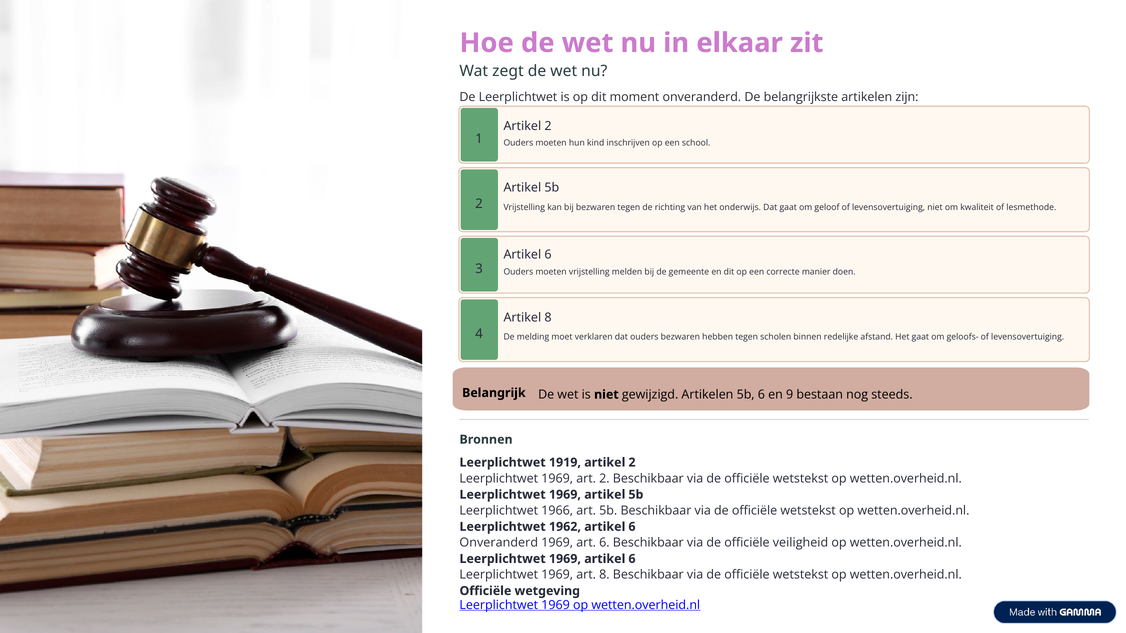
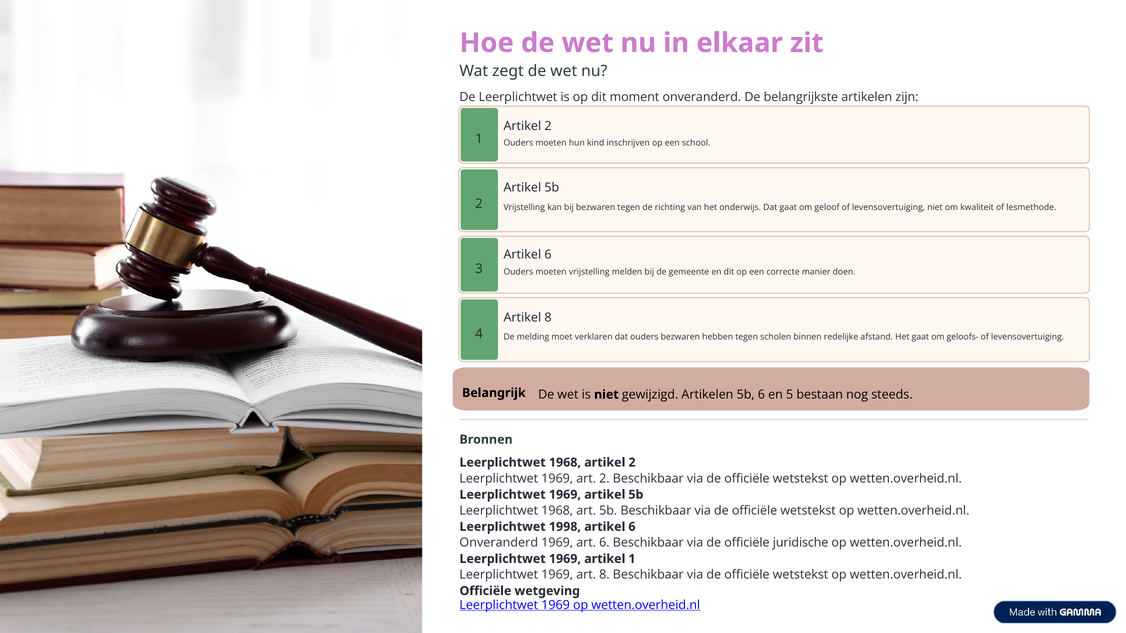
9: 9 -> 5 (790, 395)
1919: 1919 -> 1968 (565, 463)
1966: 1966 -> 1968 (557, 511)
1962: 1962 -> 1998 (565, 527)
veiligheid: veiligheid -> juridische (801, 543)
1969 artikel 6: 6 -> 1 (632, 559)
